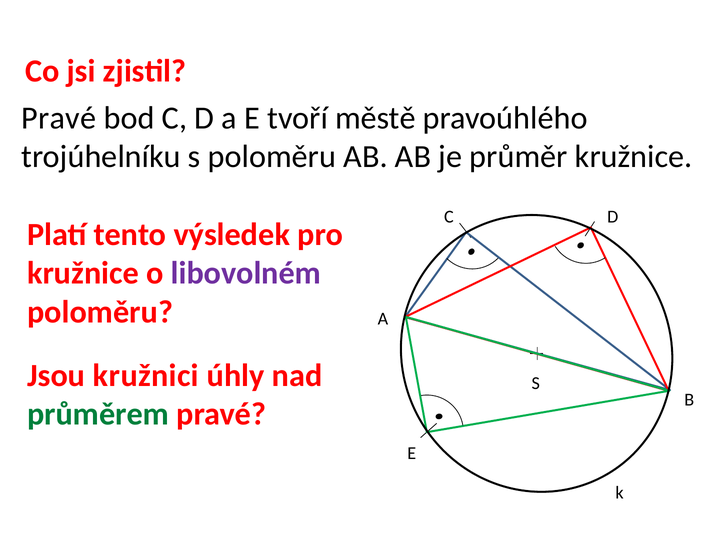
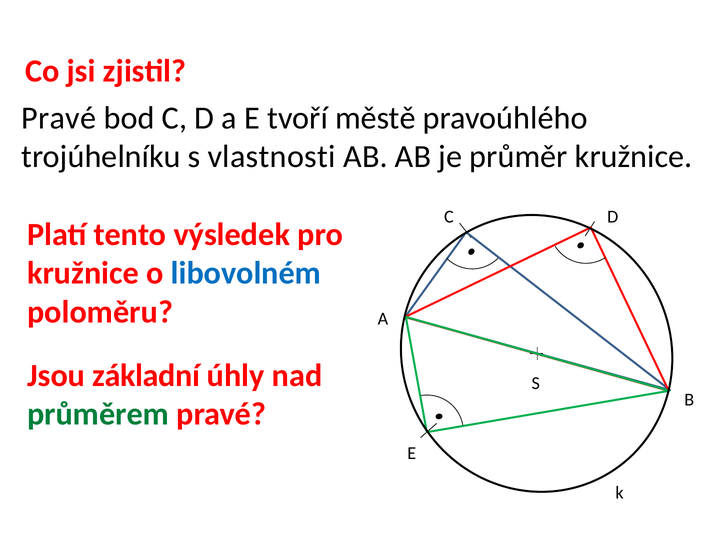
s poloměru: poloměru -> vlastnosti (272, 156)
libovolném colour: purple -> blue (246, 273)
kružnici: kružnici -> základní (146, 375)
